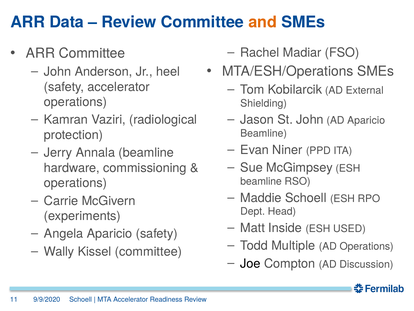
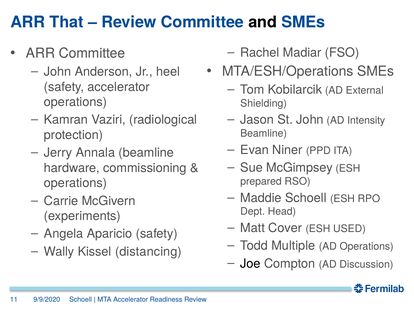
Data: Data -> That (67, 22)
and colour: orange -> black (263, 22)
AD Aparicio: Aparicio -> Intensity (366, 120)
beamline: beamline -> prepared (261, 181)
Inside: Inside -> Cover (285, 228)
Kissel committee: committee -> distancing (148, 251)
